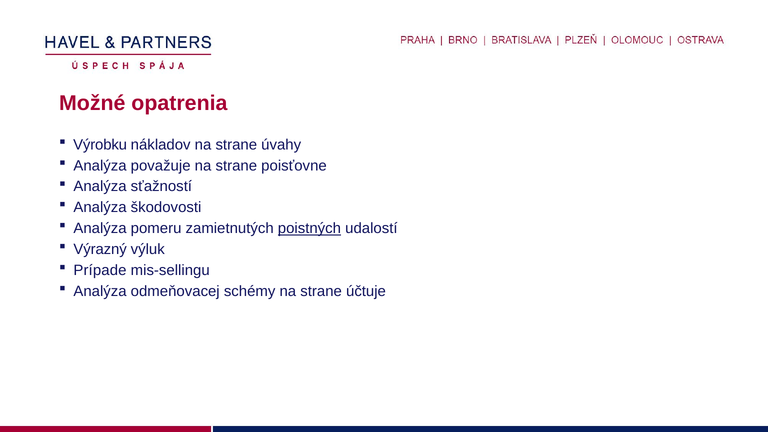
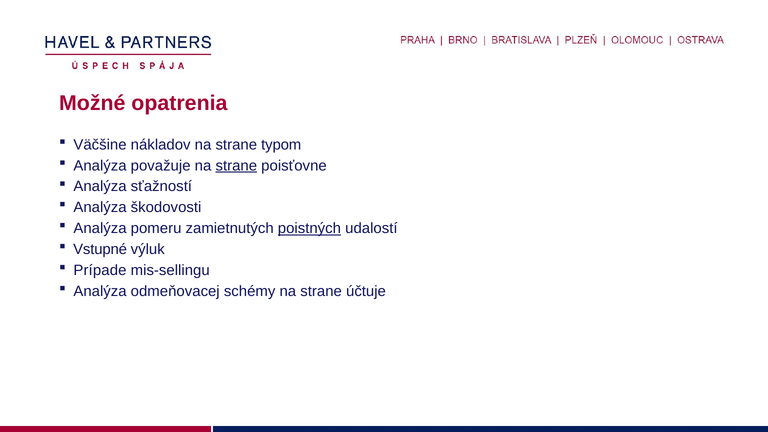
Výrobku: Výrobku -> Väčšine (100, 145)
úvahy: úvahy -> typom (281, 145)
strane underline: none -> present (236, 166)
Výrazný: Výrazný -> Vstupné (100, 249)
